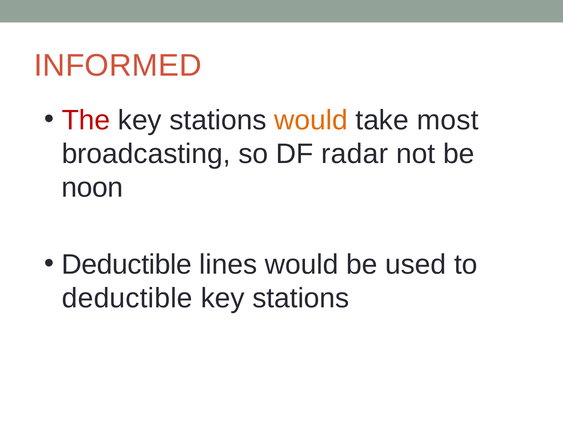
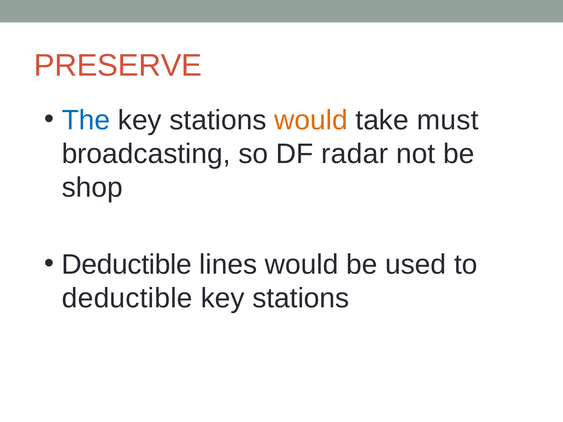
INFORMED: INFORMED -> PRESERVE (118, 66)
The colour: red -> blue (86, 120)
most: most -> must (448, 120)
noon: noon -> shop (92, 188)
